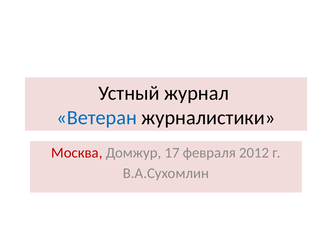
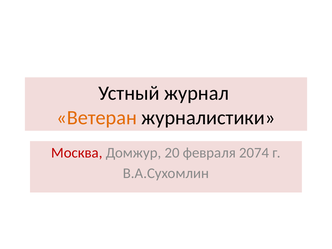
Ветеран colour: blue -> orange (97, 118)
17: 17 -> 20 (172, 153)
2012: 2012 -> 2074 (254, 153)
